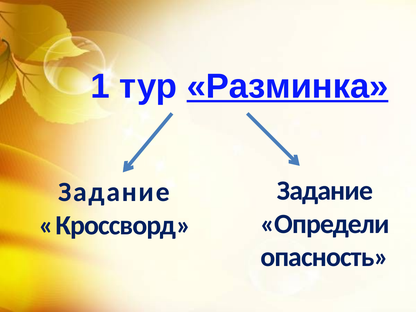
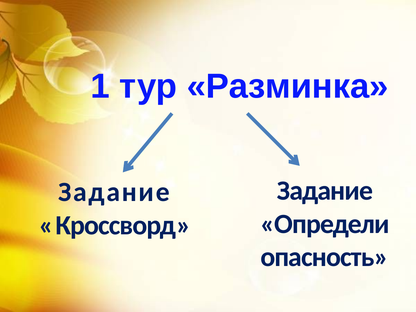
Разминка underline: present -> none (288, 86)
